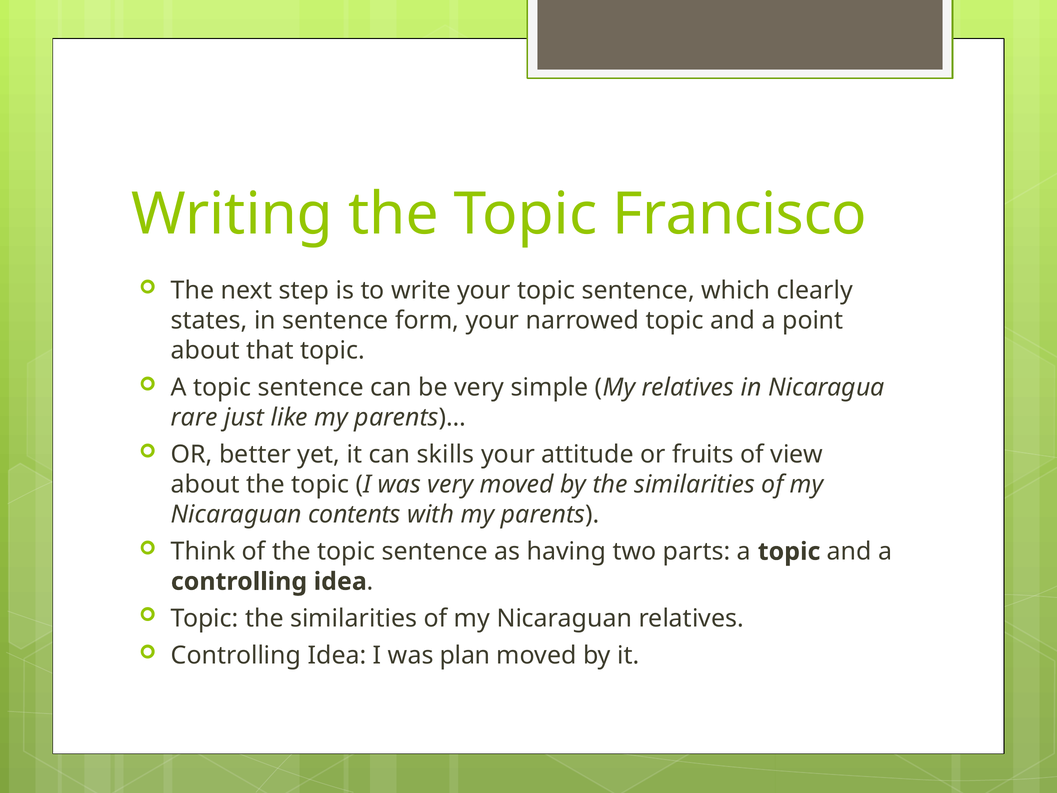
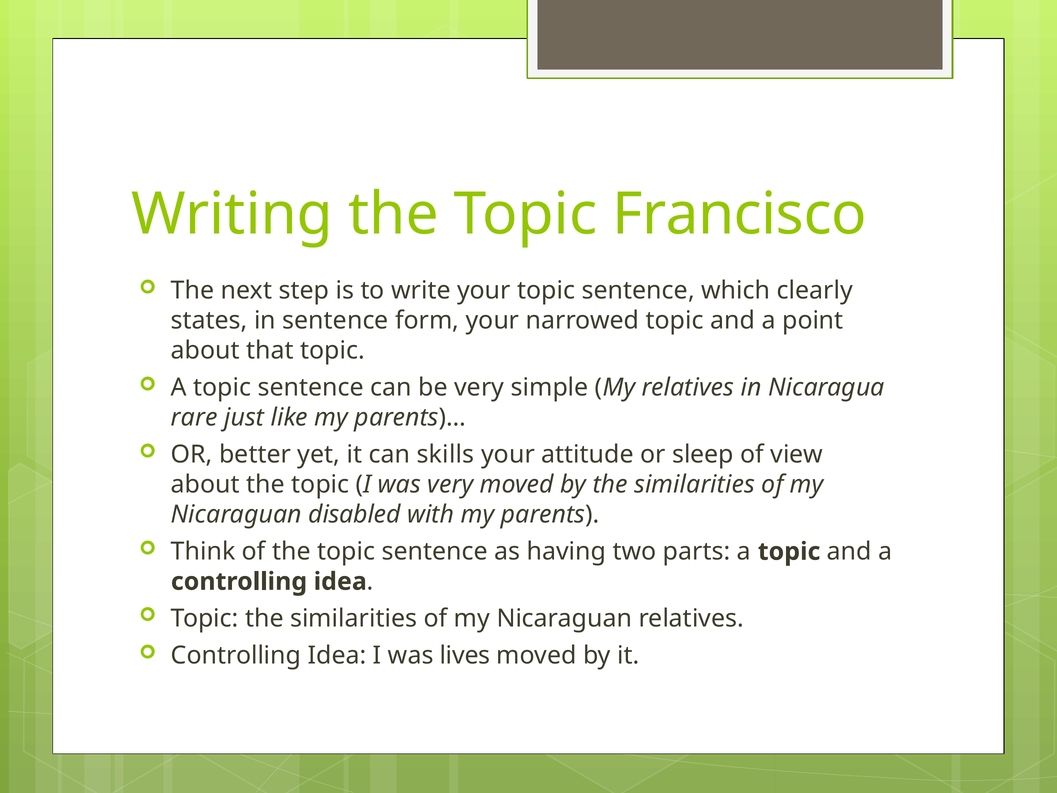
fruits: fruits -> sleep (703, 455)
contents: contents -> disabled (355, 514)
plan: plan -> lives (465, 655)
